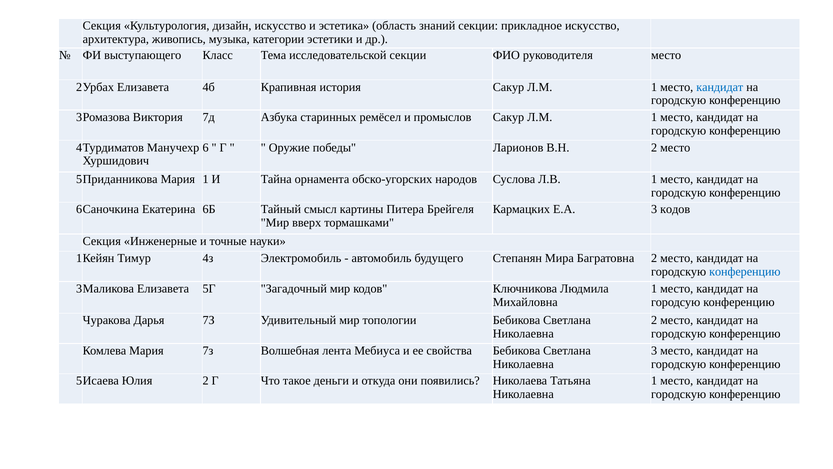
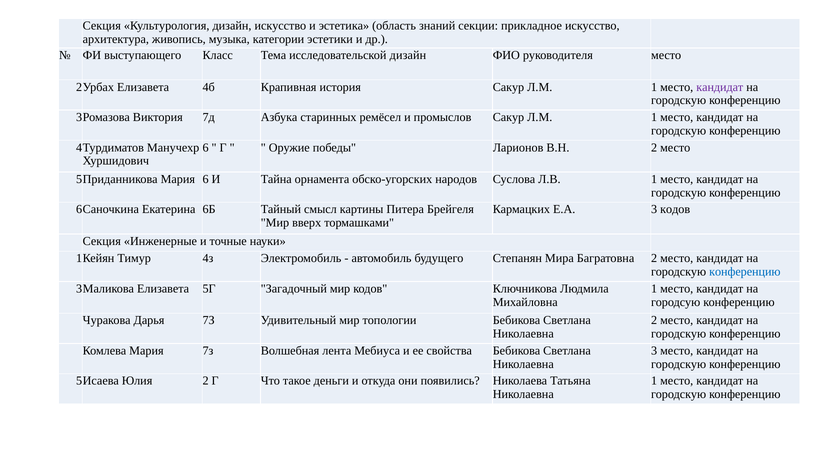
исследовательской секции: секции -> дизайн (408, 55)
кандидат colour: blue -> purple (720, 87)
Мария 1: 1 -> 6 (206, 179)
